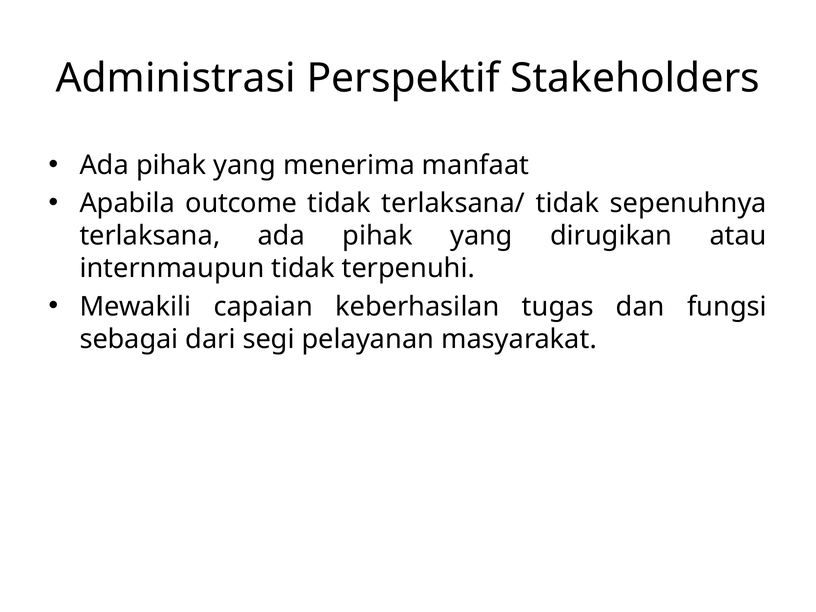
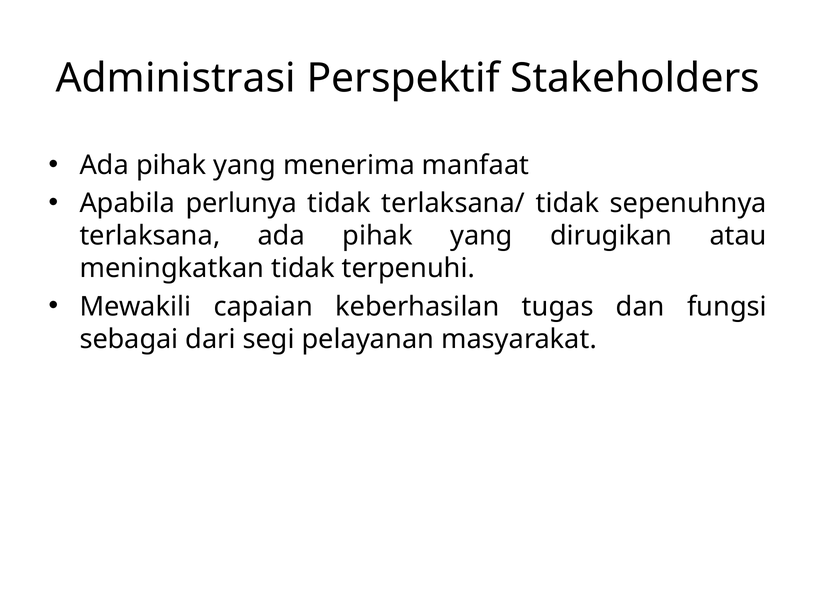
outcome: outcome -> perlunya (241, 203)
internmaupun: internmaupun -> meningkatkan (172, 268)
